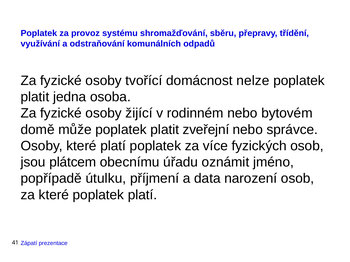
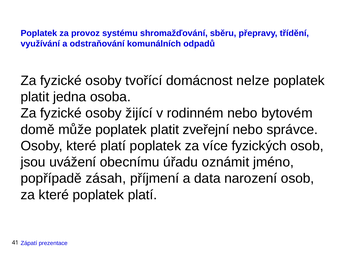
plátcem: plátcem -> uvážení (73, 162)
útulku: útulku -> zásah (106, 179)
